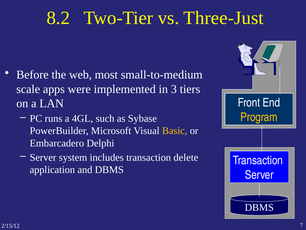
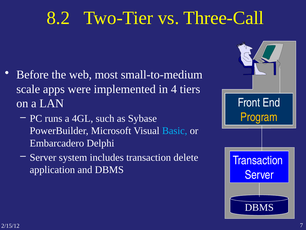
Three-Just: Three-Just -> Three-Call (224, 18)
3: 3 -> 4 (174, 89)
Basic colour: yellow -> light blue (175, 131)
